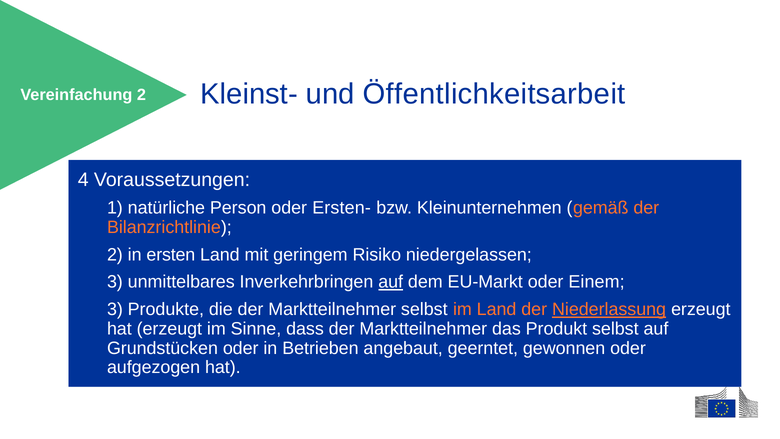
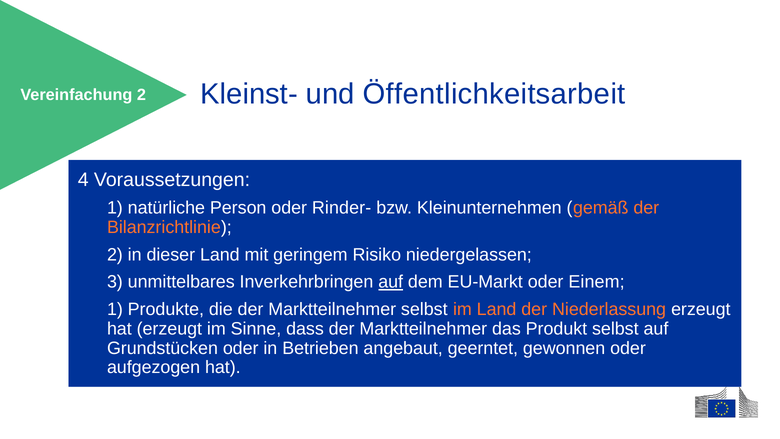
Ersten-: Ersten- -> Rinder- (342, 208)
ersten: ersten -> dieser (171, 254)
4 3: 3 -> 1 (115, 309)
Niederlassung underline: present -> none (609, 309)
